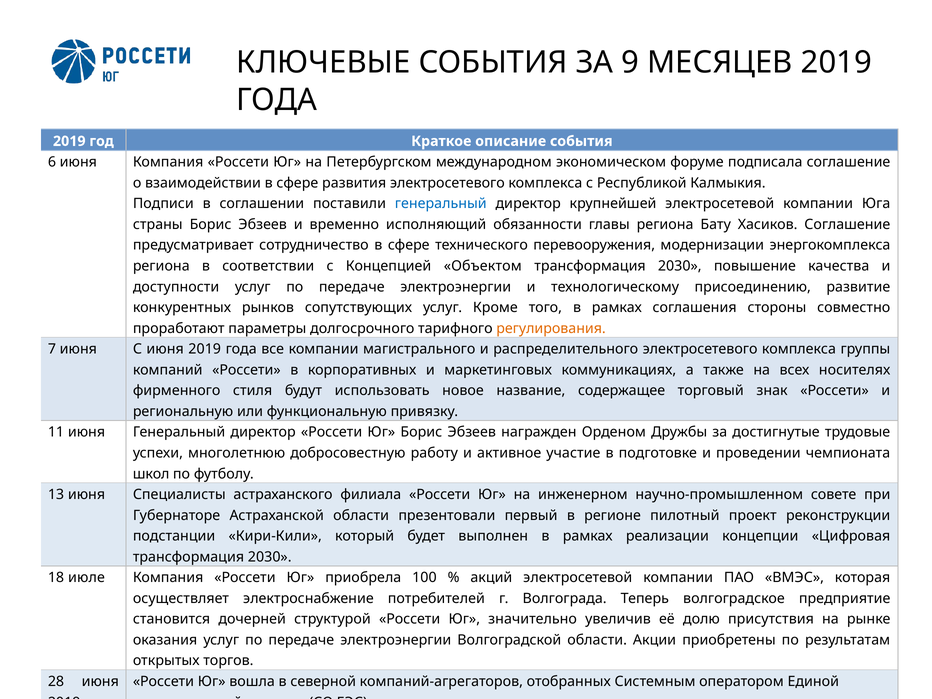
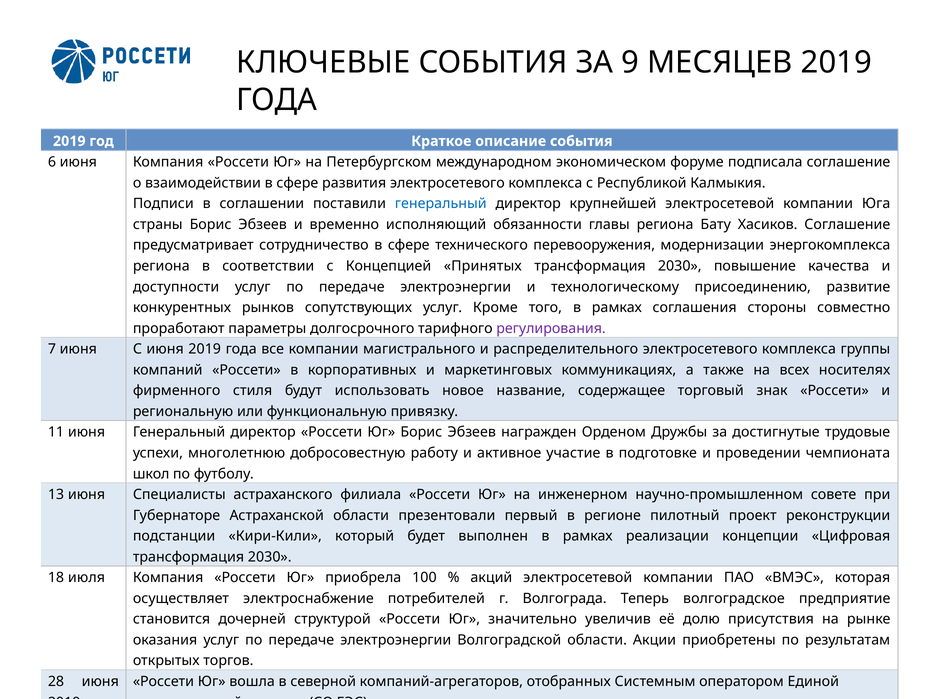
Объектом: Объектом -> Принятых (483, 266)
регулирования colour: orange -> purple (551, 328)
июле: июле -> июля (87, 578)
